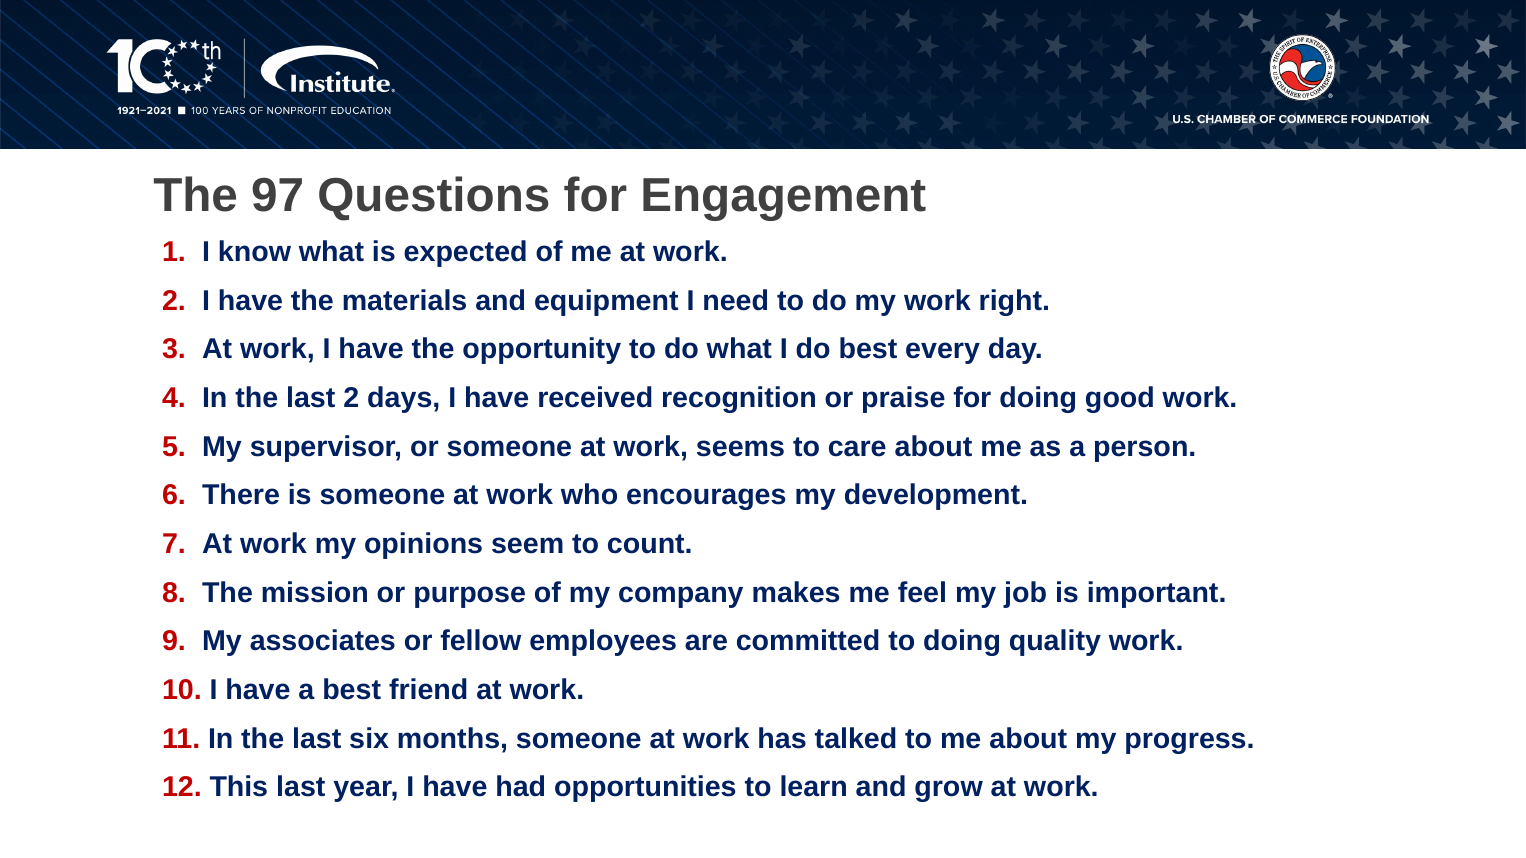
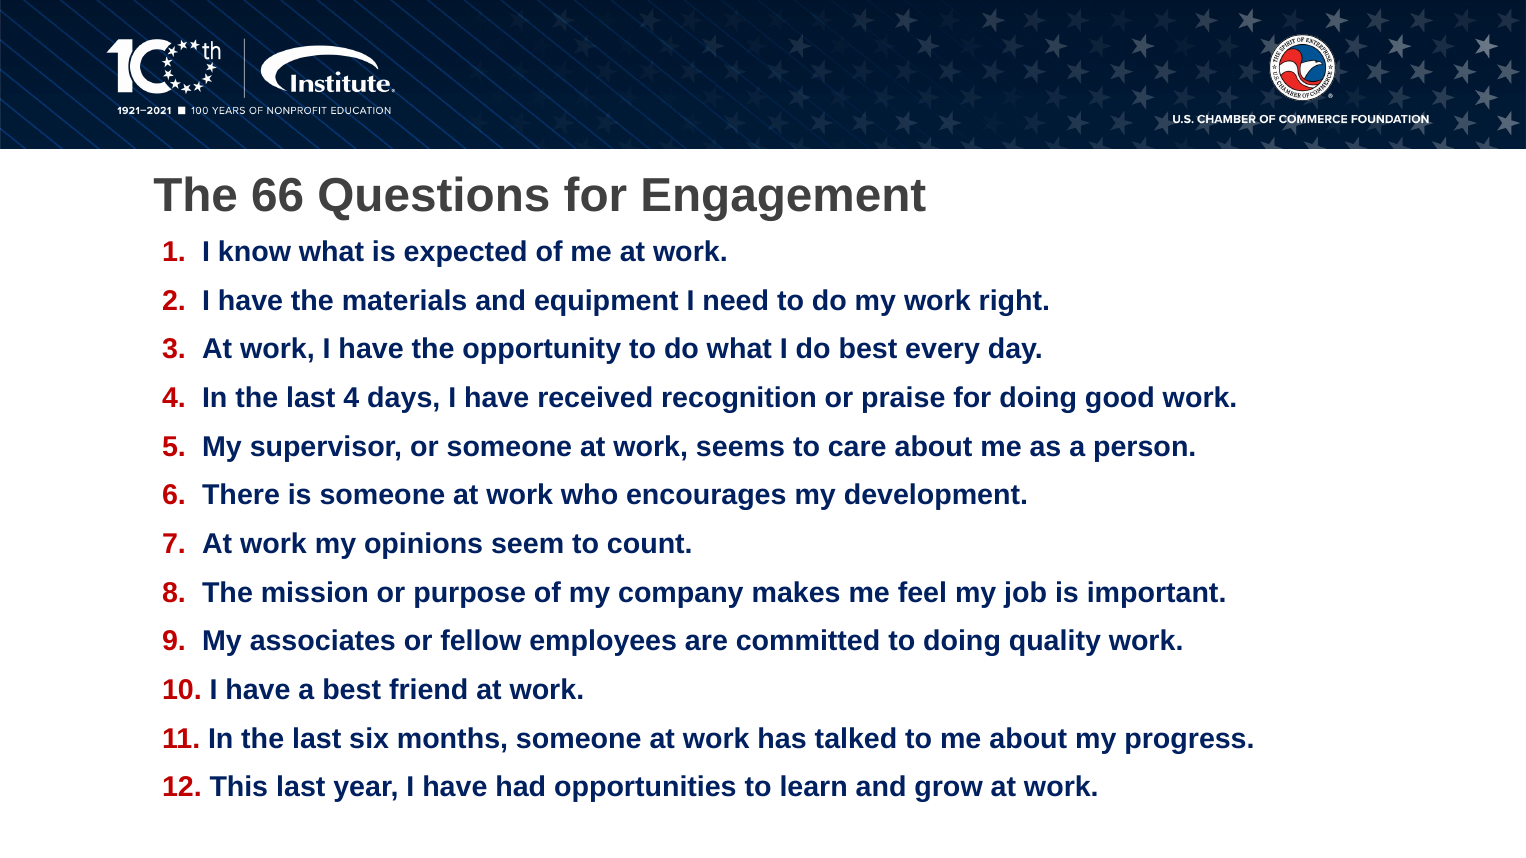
97: 97 -> 66 (278, 196)
last 2: 2 -> 4 (351, 398)
